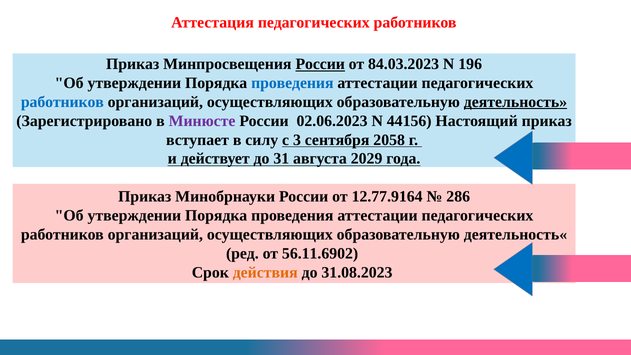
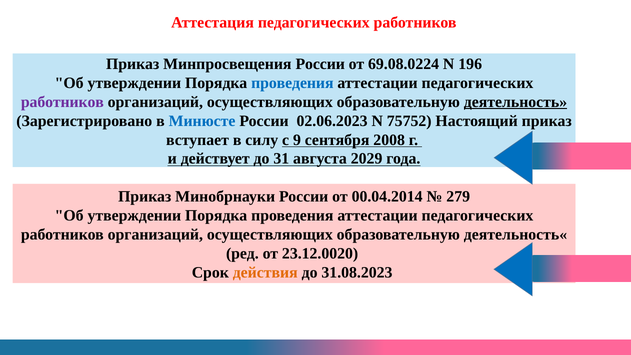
России underline: present -> none (320, 64)
84.03.2023: 84.03.2023 -> 69.08.0224 (404, 64)
работников colour: blue -> purple (62, 102)
Минюсте colour: purple -> blue (202, 121)
44156: 44156 -> 75752 (409, 121)
3: 3 -> 9 (297, 140)
2058: 2058 -> 2008 (389, 140)
12.77.9164: 12.77.9164 -> 00.04.2014 (387, 197)
286: 286 -> 279 (458, 197)
56.11.6902: 56.11.6902 -> 23.12.0020 (320, 253)
